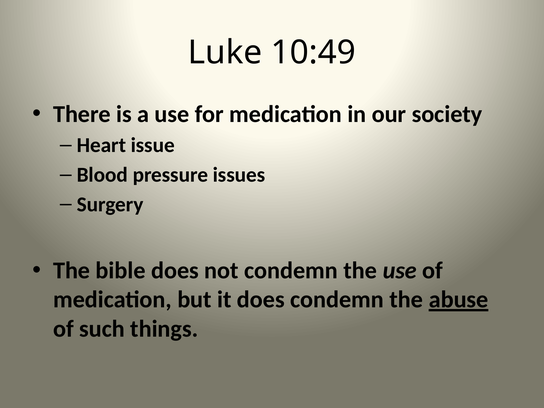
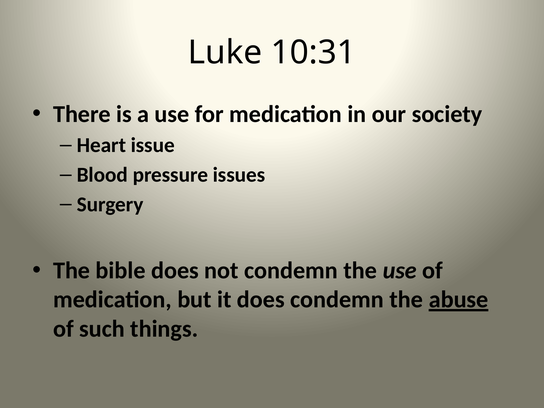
10:49: 10:49 -> 10:31 (313, 53)
